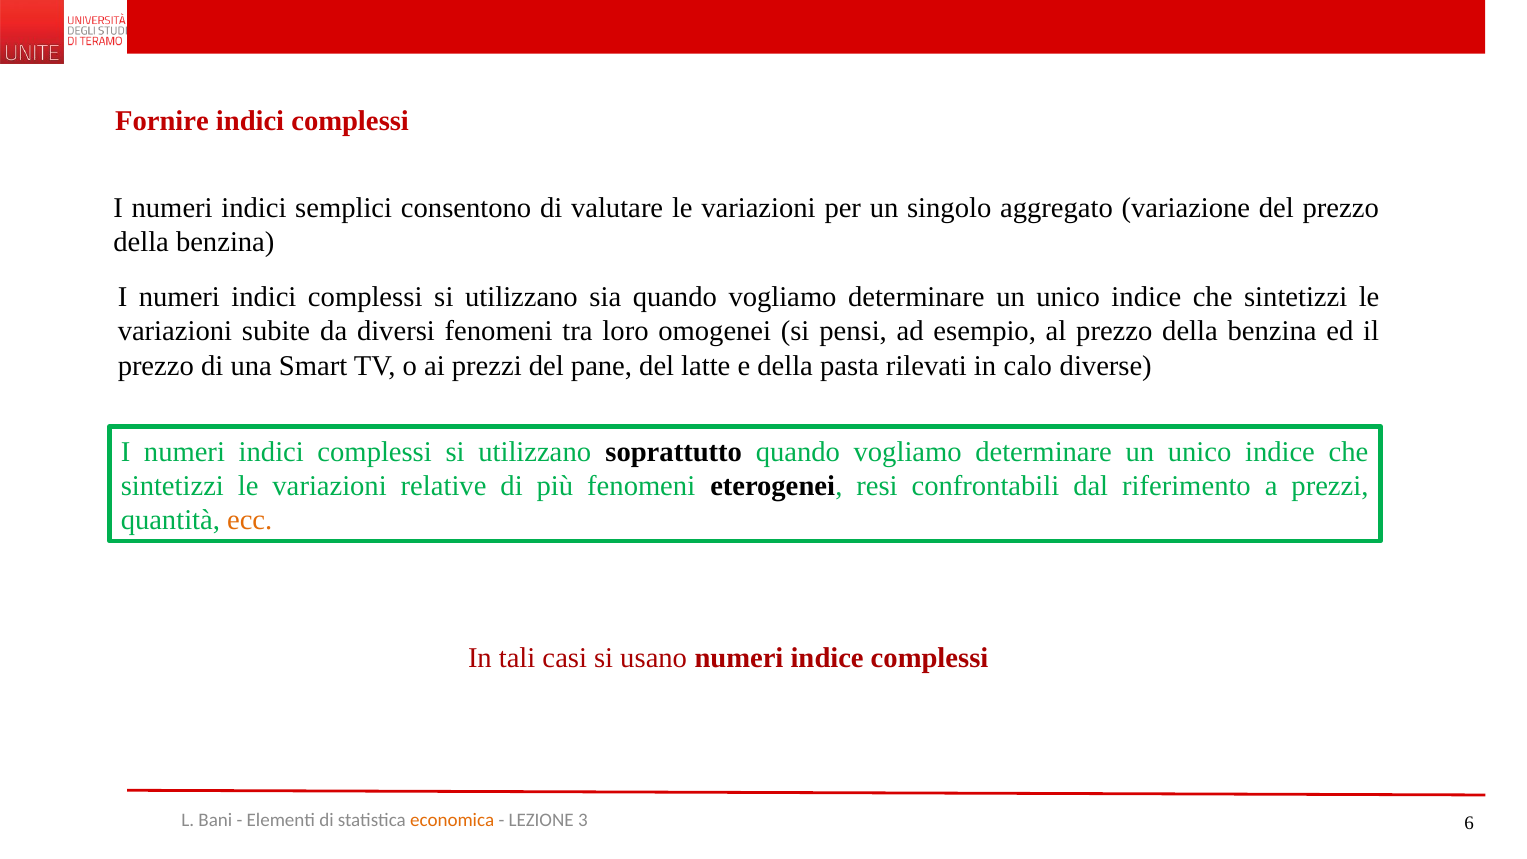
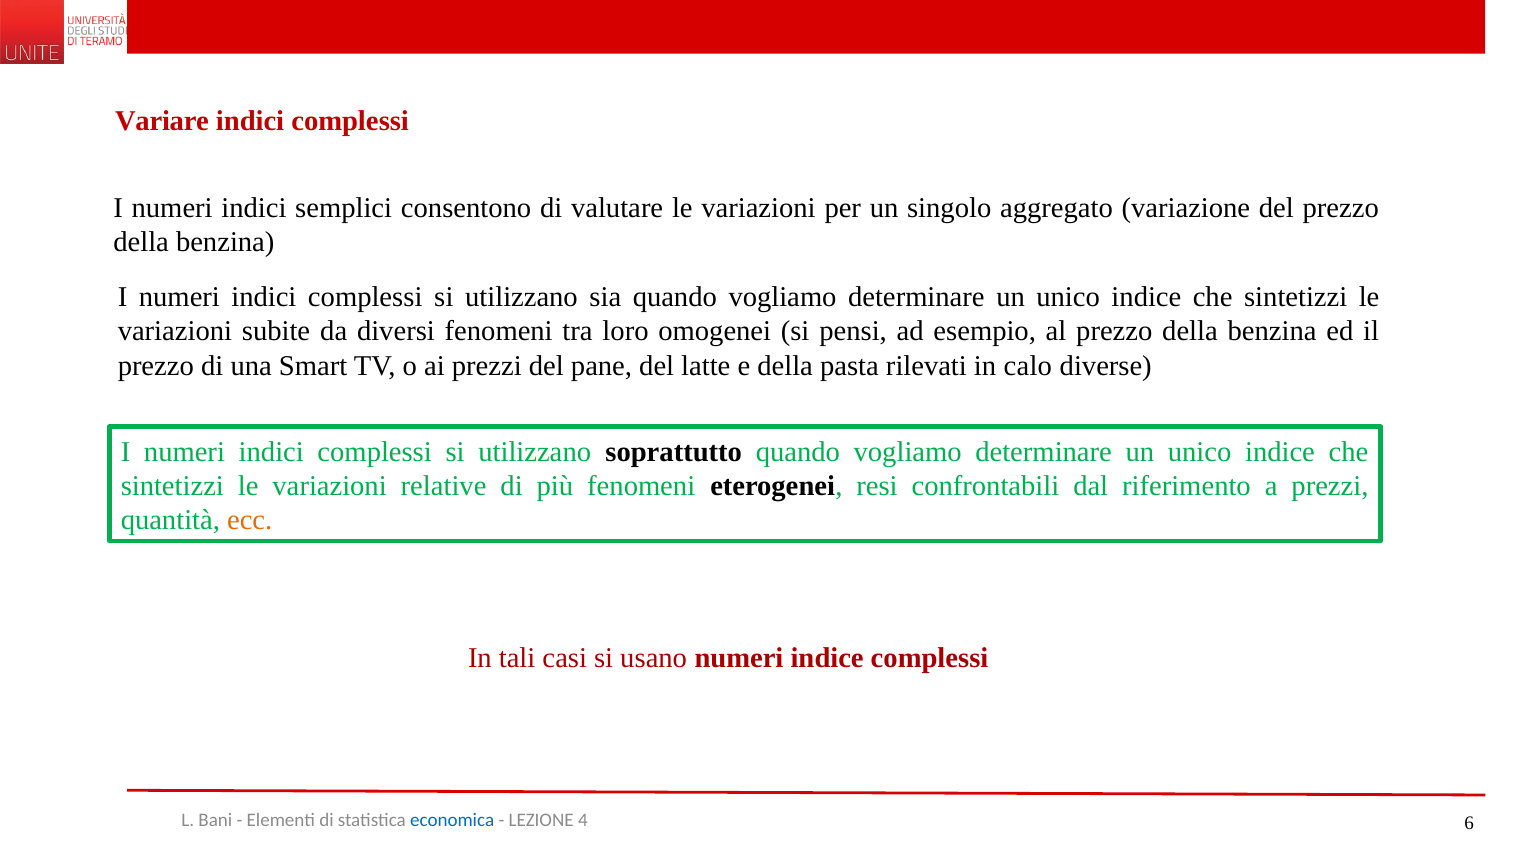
Fornire: Fornire -> Variare (162, 121)
economica colour: orange -> blue (452, 820)
3: 3 -> 4 (583, 820)
